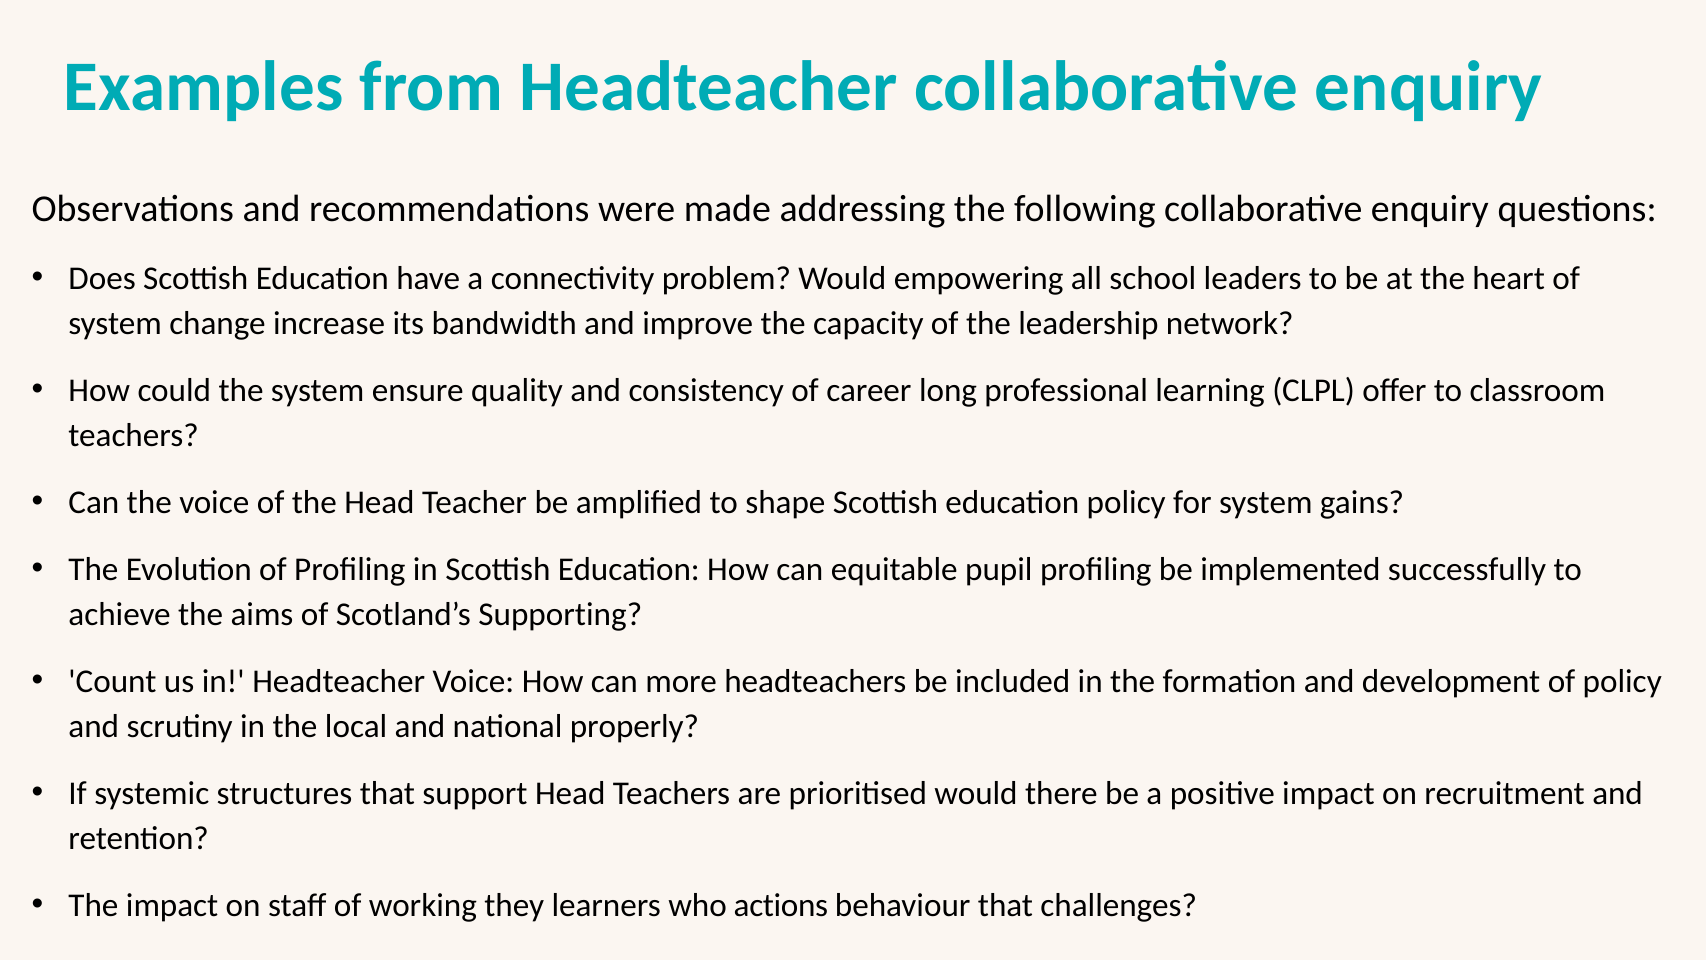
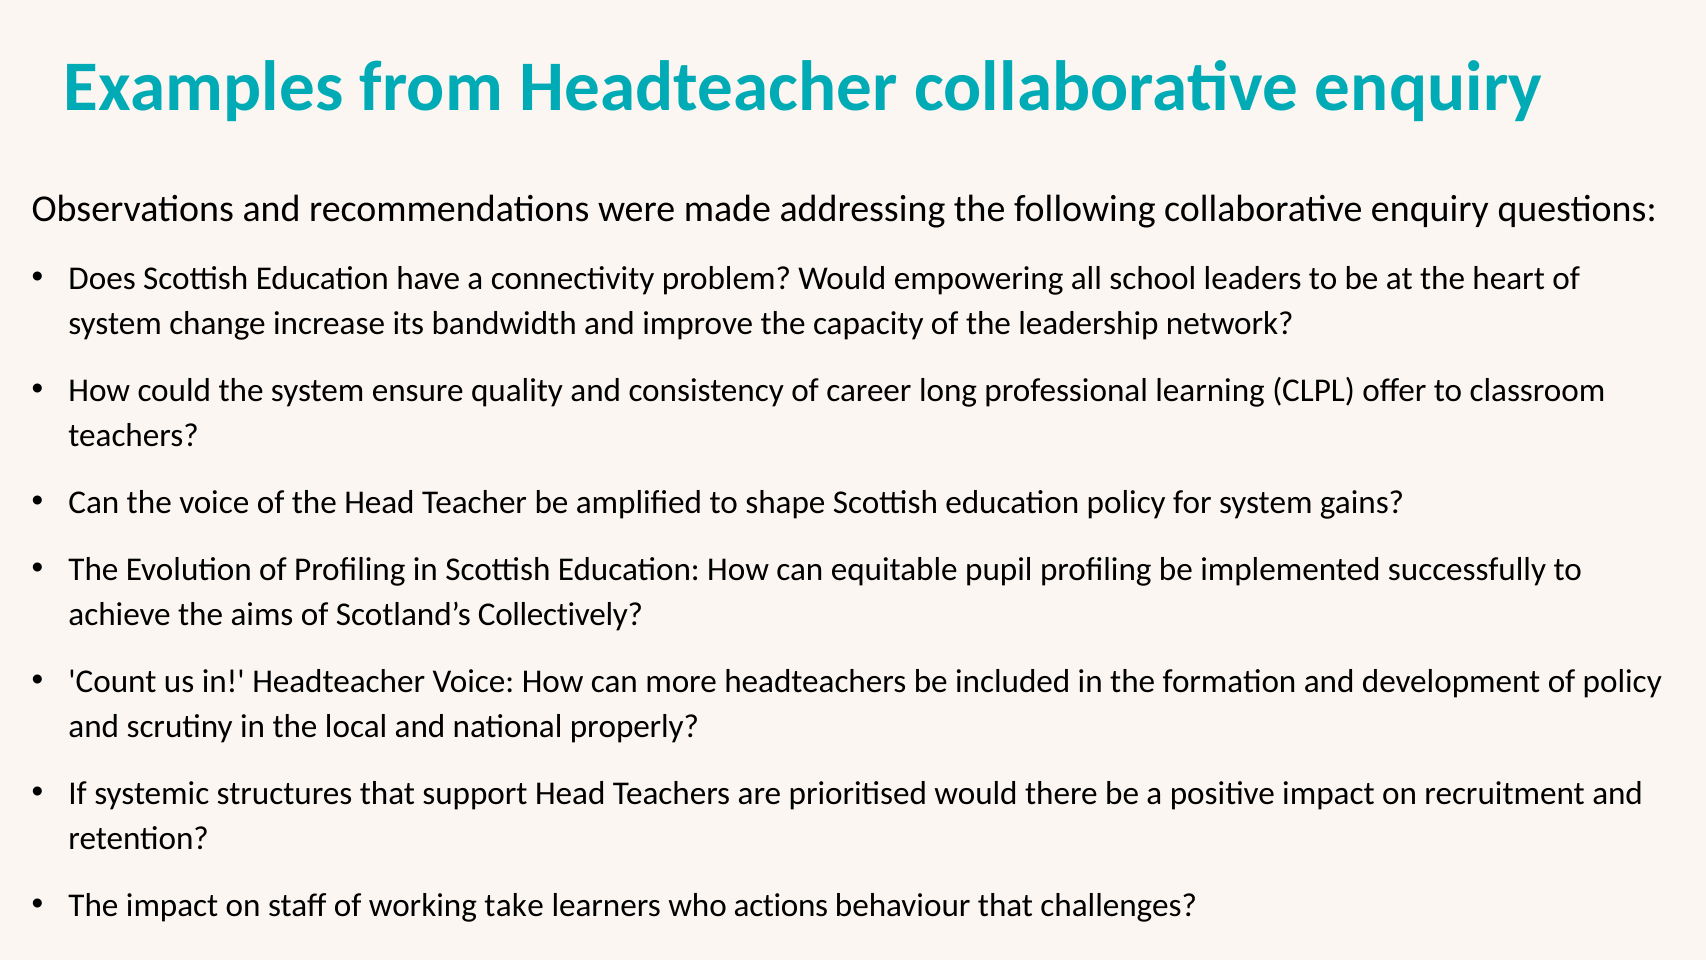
Supporting: Supporting -> Collectively (560, 614)
they: they -> take (514, 905)
